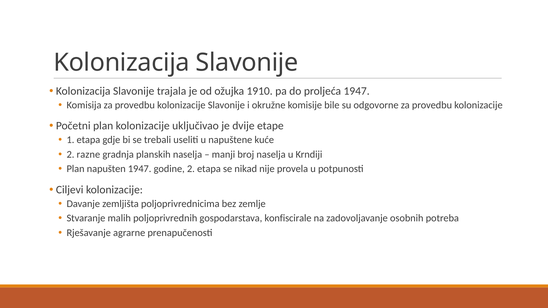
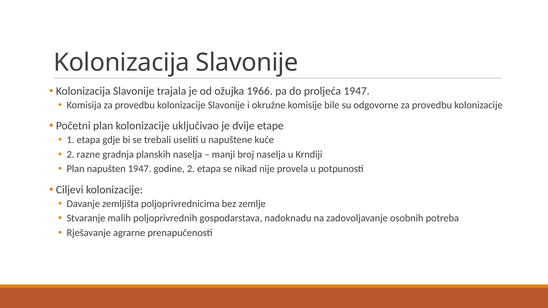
1910: 1910 -> 1966 (260, 91)
konfiscirale: konfiscirale -> nadoknadu (288, 218)
